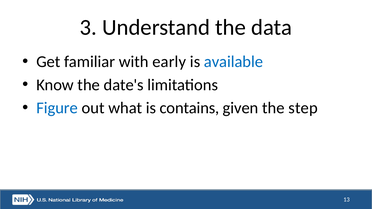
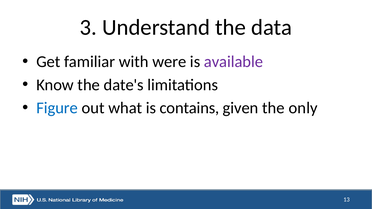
early: early -> were (169, 62)
available colour: blue -> purple (233, 62)
step: step -> only (303, 108)
